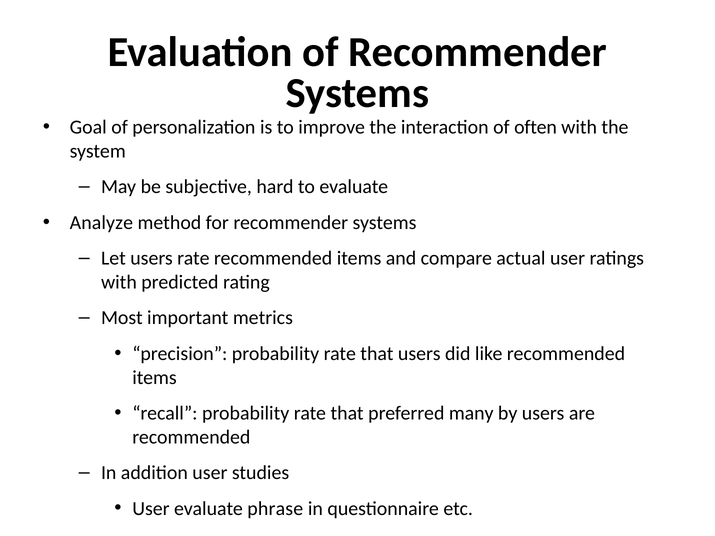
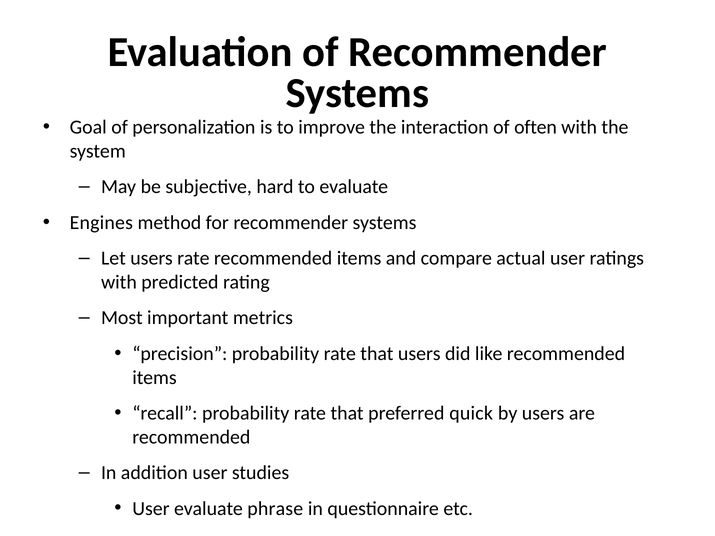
Analyze: Analyze -> Engines (101, 223)
many: many -> quick (471, 413)
